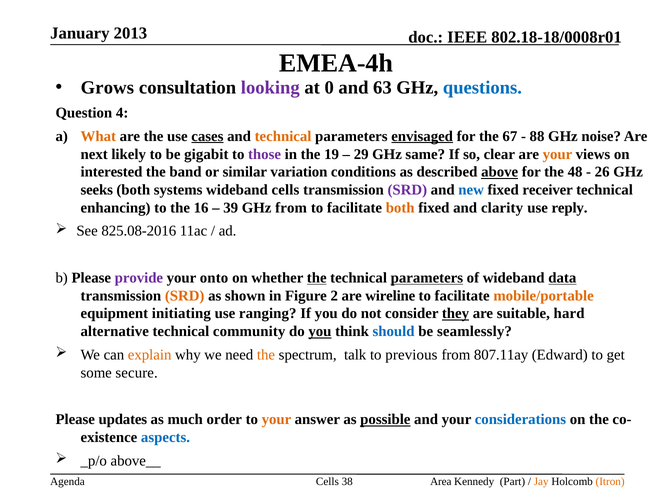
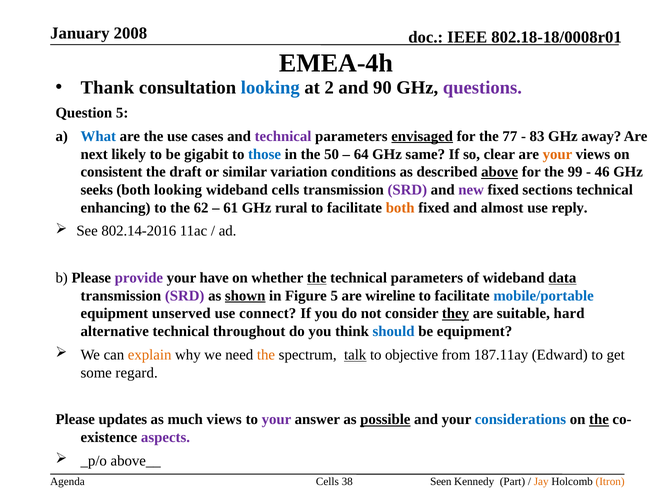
2013: 2013 -> 2008 (130, 33)
Grows: Grows -> Thank (107, 87)
looking colour: purple -> blue (270, 87)
0: 0 -> 2 (329, 87)
63: 63 -> 90 (382, 87)
questions colour: blue -> purple (482, 87)
Question 4: 4 -> 5 (122, 113)
What colour: orange -> blue (98, 136)
cases underline: present -> none (207, 136)
technical colour: orange -> purple (283, 136)
67: 67 -> 77 (510, 136)
88: 88 -> 83 (537, 136)
noise: noise -> away (601, 136)
those colour: purple -> blue (265, 154)
19: 19 -> 50 (332, 154)
29: 29 -> 64 (361, 154)
interested: interested -> consistent (112, 172)
band: band -> draft (186, 172)
48: 48 -> 99 (575, 172)
26: 26 -> 46 (602, 172)
both systems: systems -> looking (178, 190)
new colour: blue -> purple (471, 190)
receiver: receiver -> sections (548, 190)
16: 16 -> 62 (201, 208)
39: 39 -> 61 (231, 208)
GHz from: from -> rural (291, 208)
clarity: clarity -> almost (502, 208)
825.08-2016: 825.08-2016 -> 802.14-2016 (139, 231)
onto: onto -> have (214, 278)
parameters underline: present -> none (427, 278)
SRD colour: orange -> purple (185, 296)
shown underline: none -> present (245, 296)
Figure 2: 2 -> 5 (334, 296)
mobile/portable colour: orange -> blue (544, 296)
initiating: initiating -> unserved (181, 313)
ranging: ranging -> connect (268, 313)
community: community -> throughout (249, 331)
you underline: present -> none (320, 331)
be seamlessly: seamlessly -> equipment (475, 331)
talk underline: none -> present (355, 355)
previous: previous -> objective (412, 355)
807.11ay: 807.11ay -> 187.11ay (501, 355)
secure: secure -> regard (137, 373)
much order: order -> views (224, 419)
your colour: orange -> purple (276, 419)
the underline: none -> present (599, 419)
aspects colour: blue -> purple (165, 437)
Area: Area -> Seen (441, 481)
